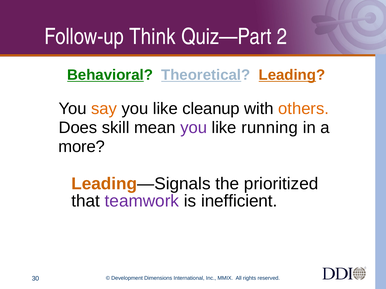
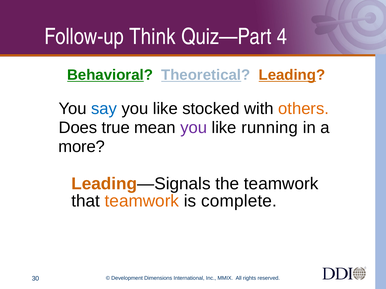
2: 2 -> 4 (282, 37)
say colour: orange -> blue (104, 109)
cleanup: cleanup -> stocked (211, 109)
skill: skill -> true (116, 128)
the prioritized: prioritized -> teamwork (281, 184)
teamwork colour: purple -> orange (142, 201)
inefficient: inefficient -> complete (239, 201)
